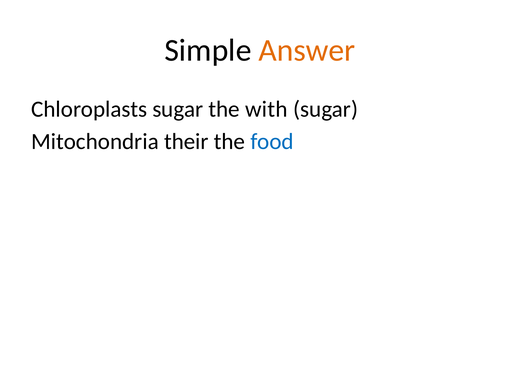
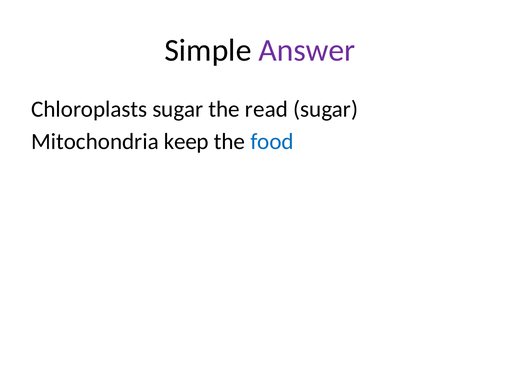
Answer colour: orange -> purple (307, 50)
with: with -> read (266, 109)
their: their -> keep (186, 141)
